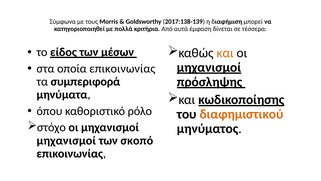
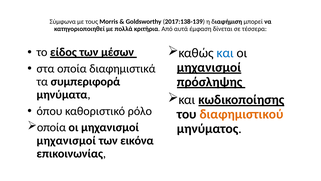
και colour: orange -> blue (225, 53)
οποία επικοινωνίας: επικοινωνίας -> διαφημιστικά (122, 68)
στόχο: στόχο -> οποία (51, 127)
σκοπό: σκοπό -> εικόνα (137, 140)
